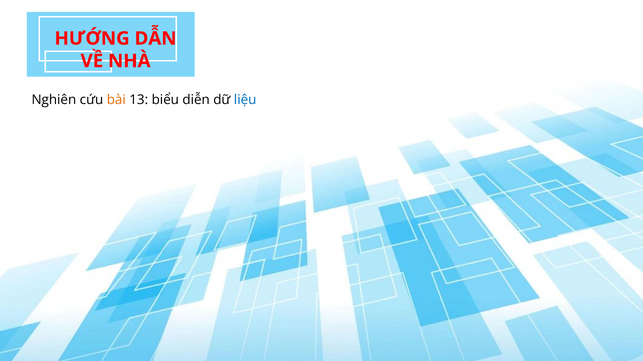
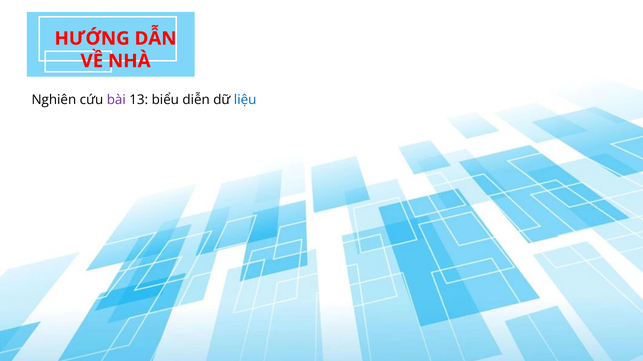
bài colour: orange -> purple (116, 100)
